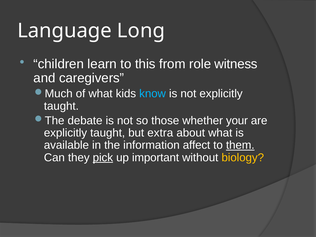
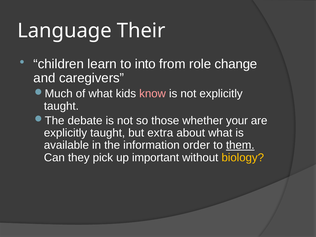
Long: Long -> Their (141, 31)
this: this -> into (145, 64)
witness: witness -> change (236, 64)
know colour: light blue -> pink (153, 94)
affect: affect -> order (196, 145)
pick underline: present -> none (103, 158)
